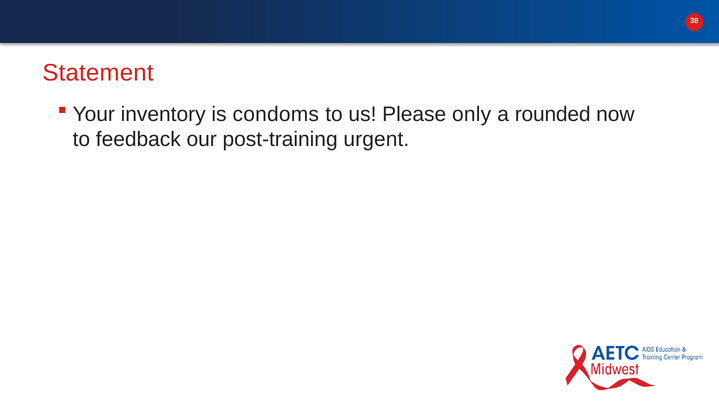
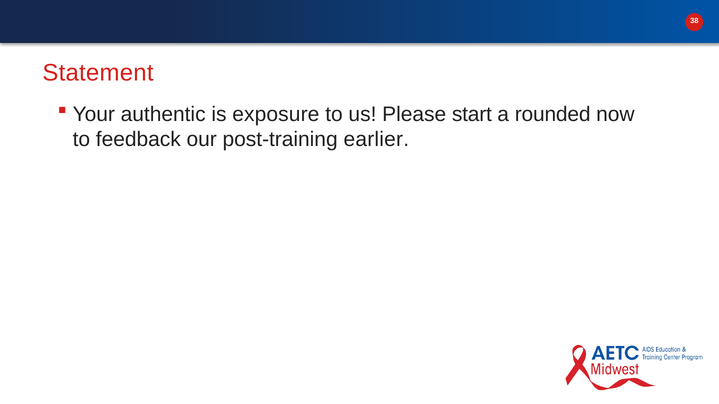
inventory: inventory -> authentic (163, 114)
condoms: condoms -> exposure (276, 114)
only: only -> start (472, 114)
urgent: urgent -> earlier (376, 140)
